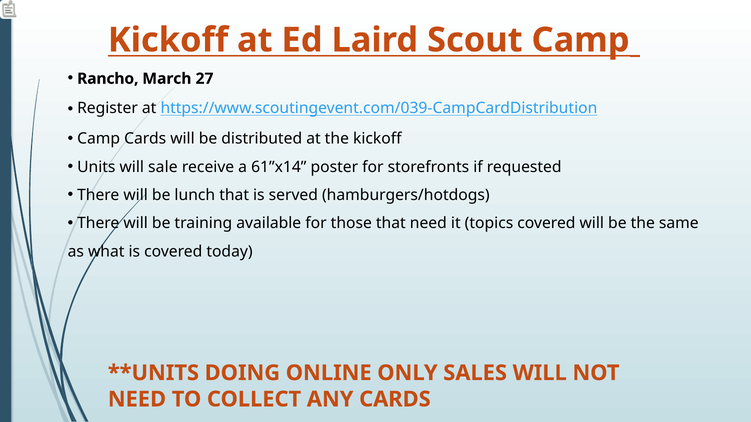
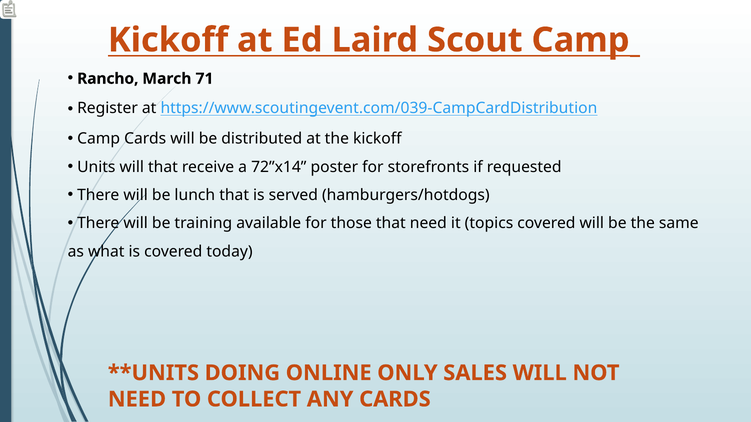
27: 27 -> 71 (204, 79)
will sale: sale -> that (163, 167)
61”x14: 61”x14 -> 72”x14 (279, 167)
